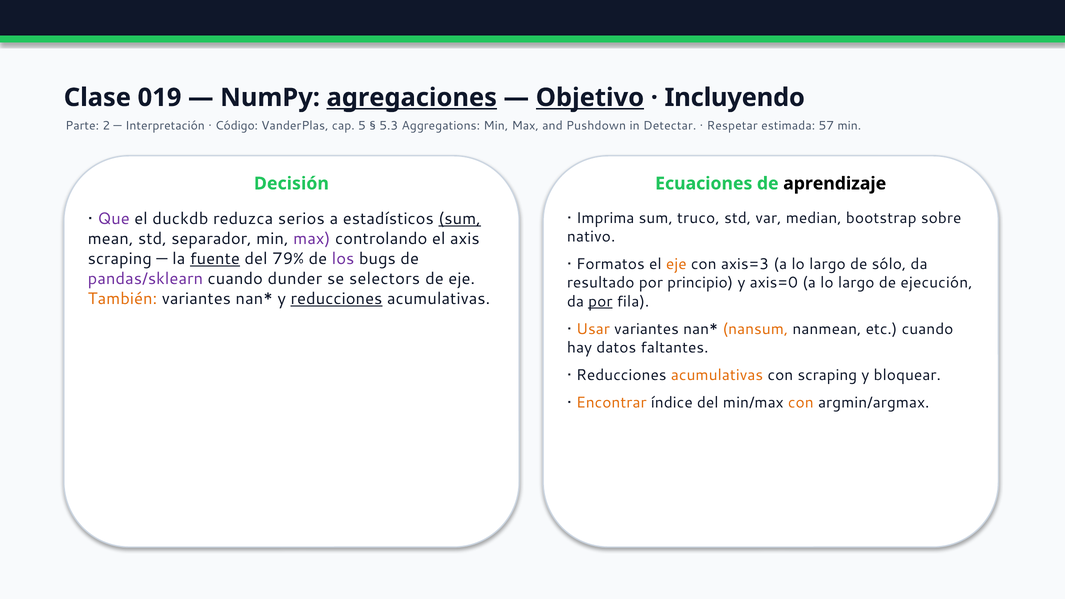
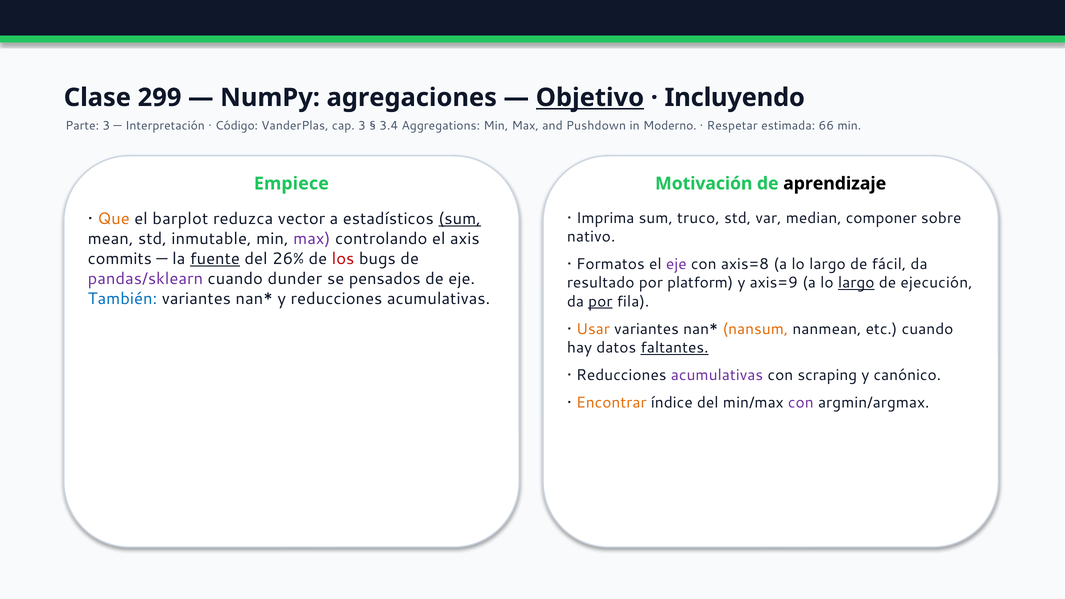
019: 019 -> 299 (160, 98)
agregaciones underline: present -> none (412, 98)
Parte 2: 2 -> 3 (106, 126)
cap 5: 5 -> 3 (362, 126)
5.3: 5.3 -> 3.4 (389, 126)
Detectar: Detectar -> Moderno (670, 126)
57: 57 -> 66 (826, 126)
Decisión: Decisión -> Empiece (291, 184)
Ecuaciones: Ecuaciones -> Motivación (704, 184)
bootstrap: bootstrap -> componer (881, 218)
Que colour: purple -> orange (114, 219)
duckdb: duckdb -> barplot (180, 219)
serios: serios -> vector (302, 219)
separador: separador -> inmutable (211, 239)
scraping: scraping -> commits (120, 259)
79%: 79% -> 26% (288, 259)
los colour: purple -> red (343, 259)
eje colour: orange -> purple (676, 264)
axis=3: axis=3 -> axis=8 (745, 264)
sólo: sólo -> fácil (889, 264)
selectors: selectors -> pensados (385, 279)
principio: principio -> platform (700, 283)
axis=0: axis=0 -> axis=9 (774, 283)
largo underline: none -> present (856, 283)
También colour: orange -> blue (122, 299)
reducciones underline: present -> none (336, 299)
faltantes underline: none -> present (675, 348)
acumulativas colour: orange -> purple (717, 375)
bloquear: bloquear -> canónico (907, 375)
con colour: orange -> purple (801, 403)
